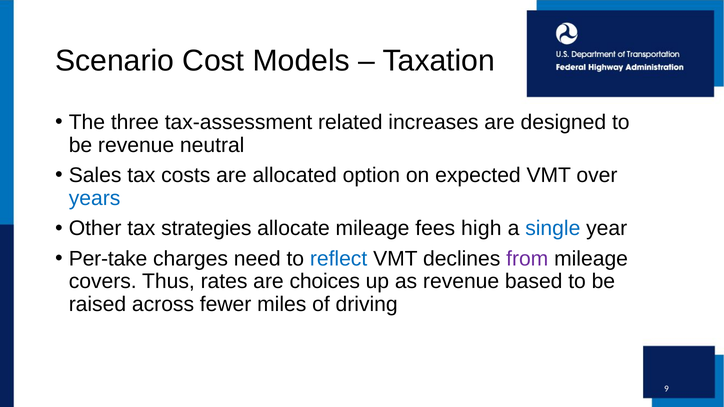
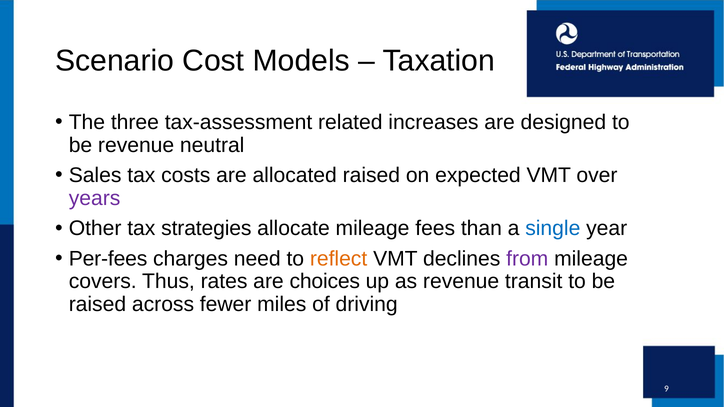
allocated option: option -> raised (371, 175)
years colour: blue -> purple (95, 198)
high: high -> than (481, 229)
Per-take: Per-take -> Per-fees (108, 259)
reflect colour: blue -> orange (339, 259)
based: based -> transit (534, 282)
